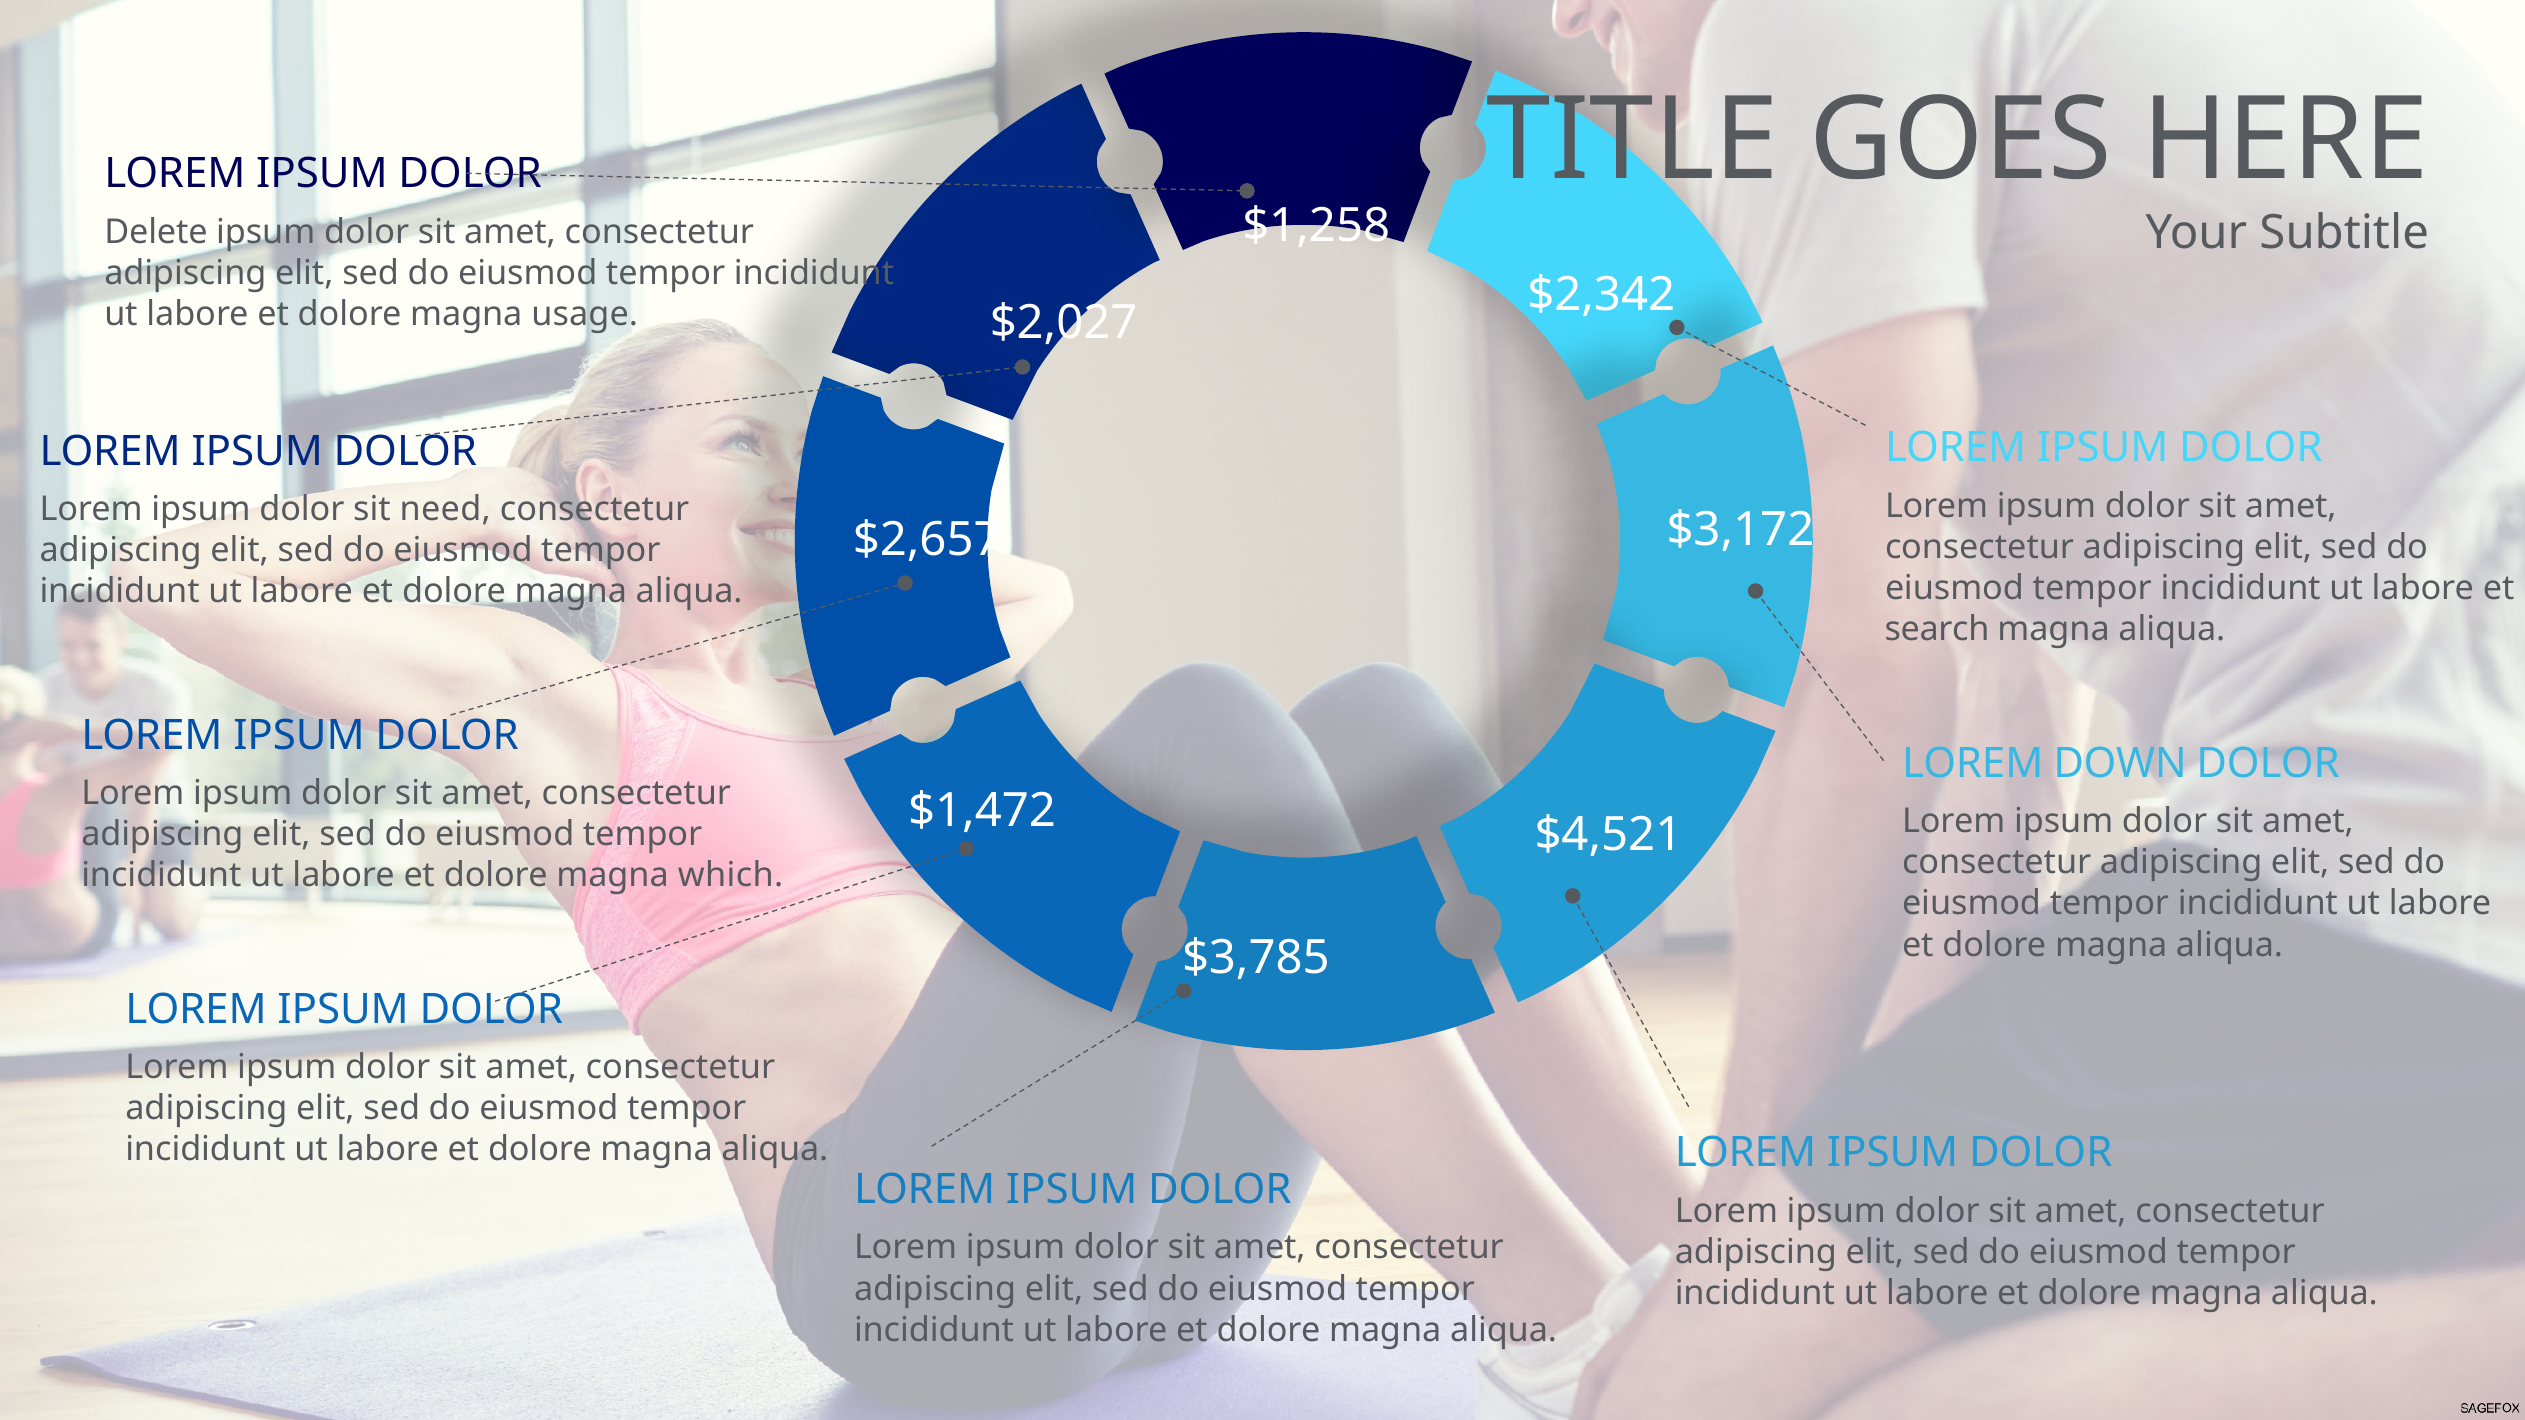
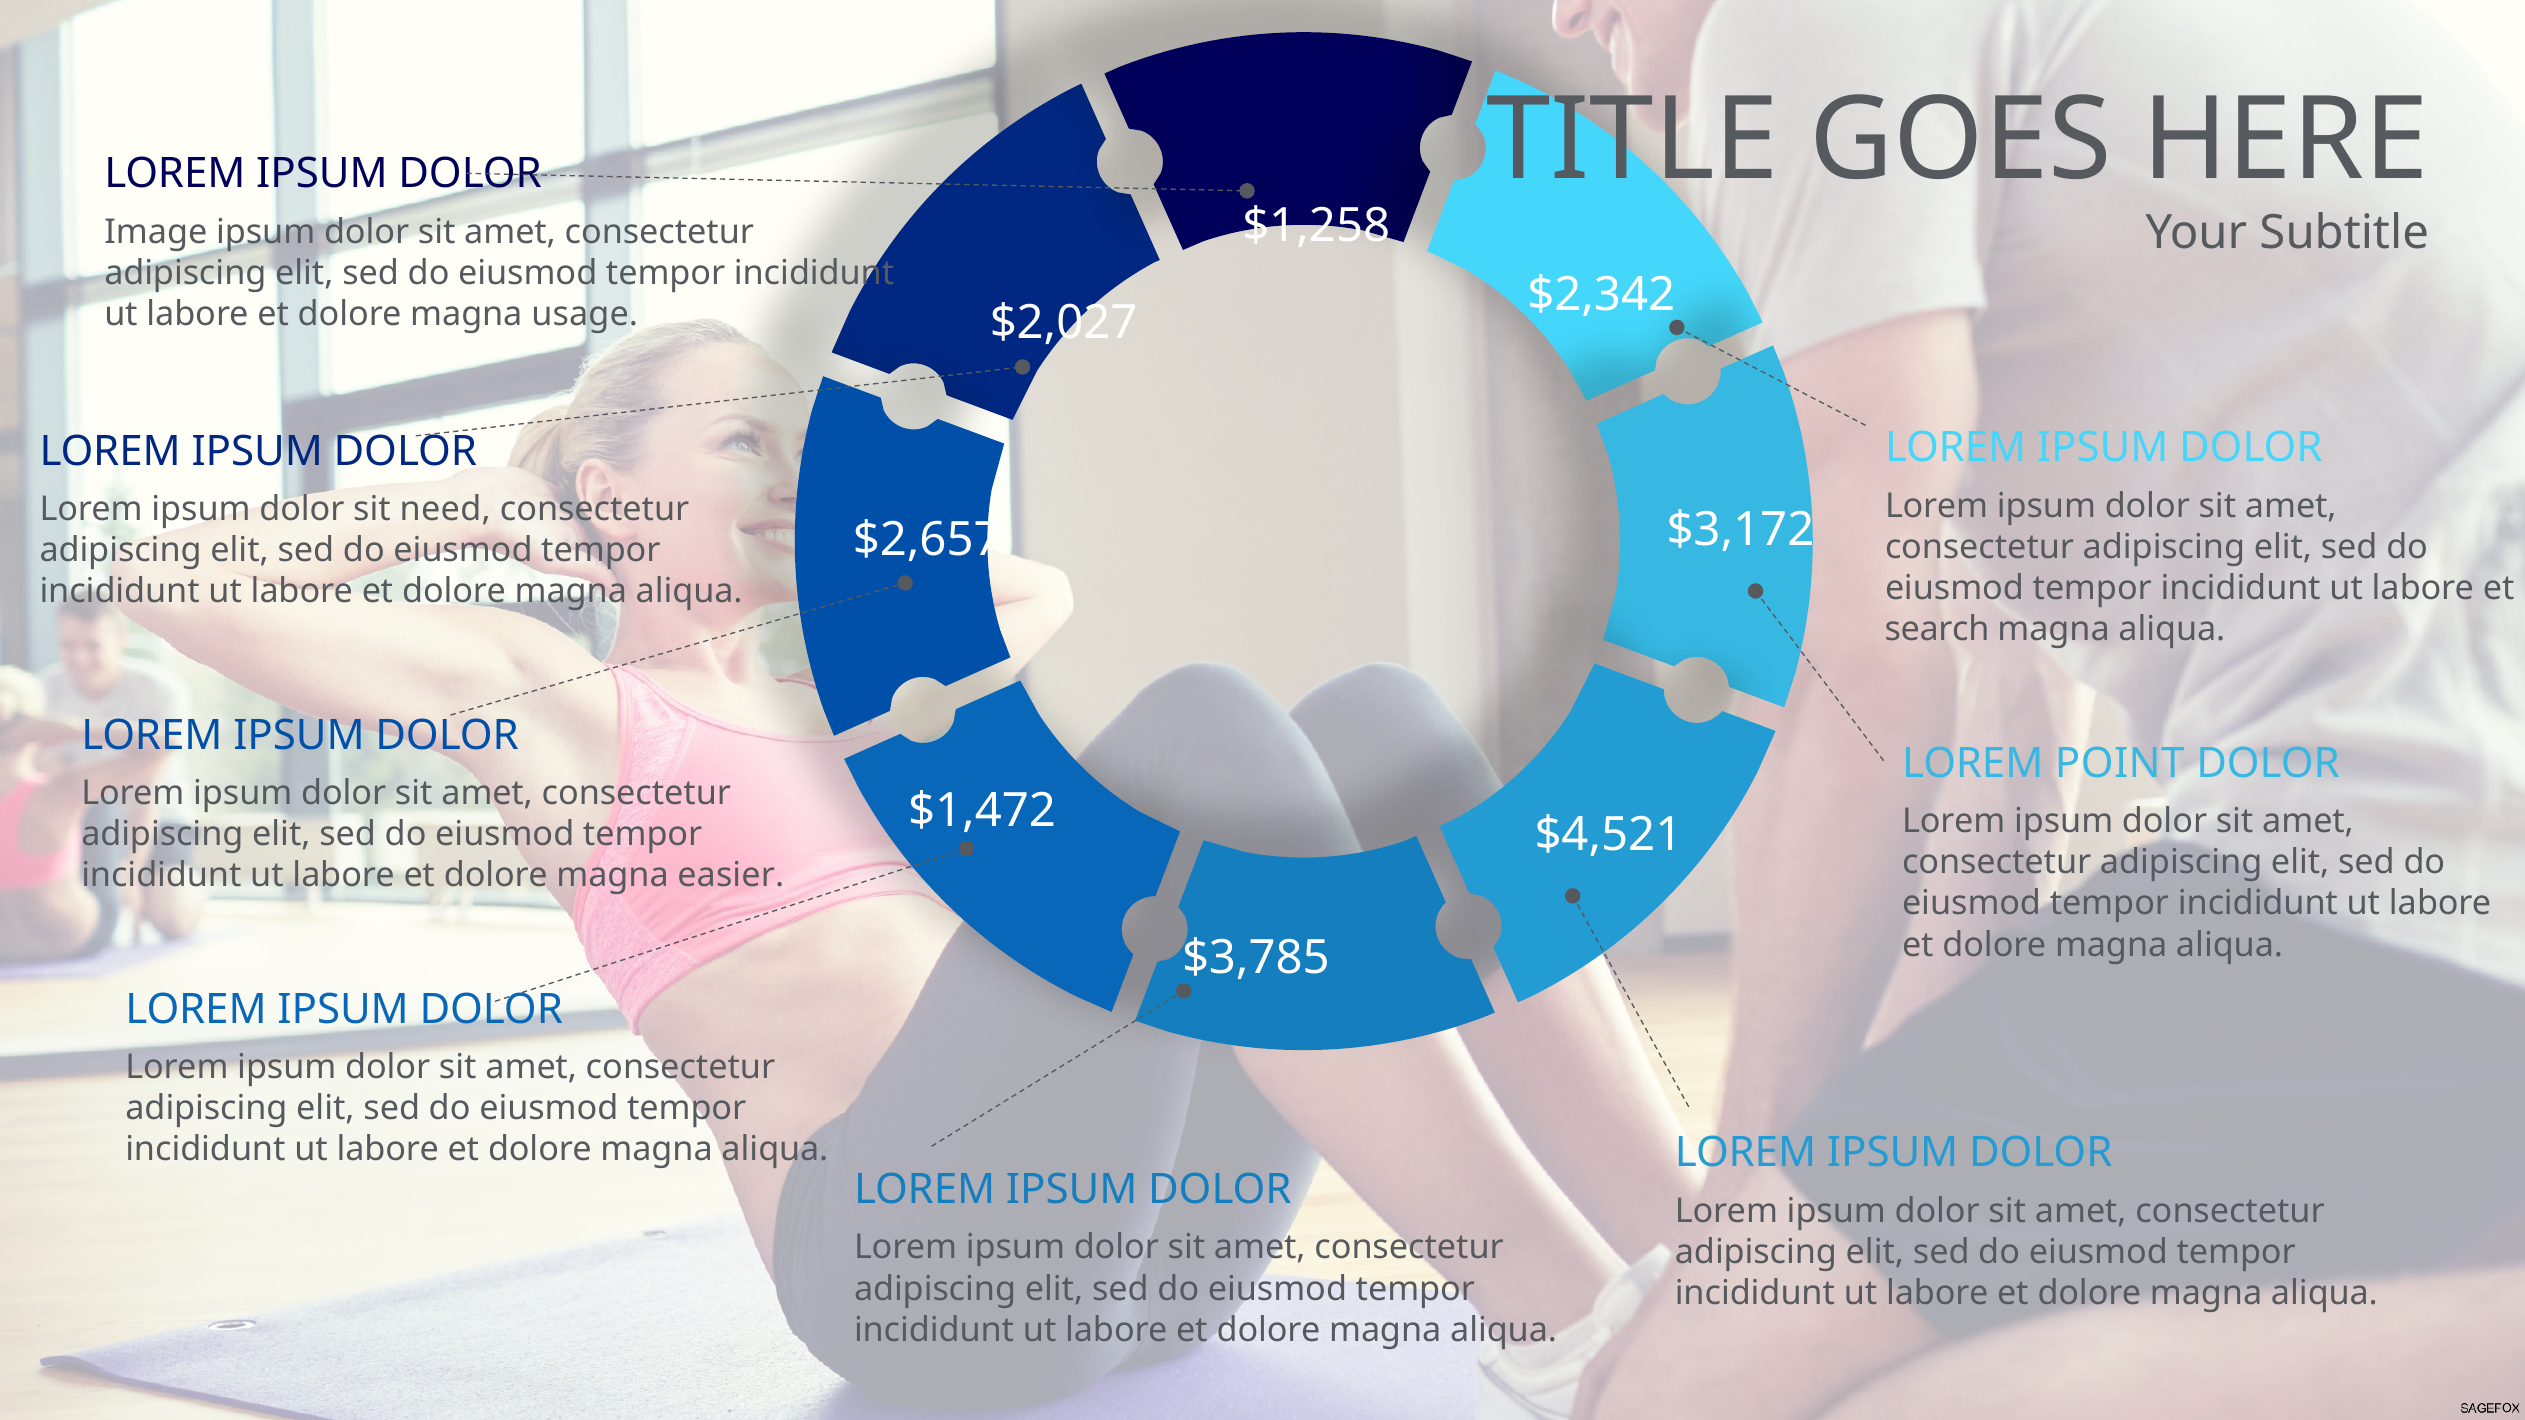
Delete: Delete -> Image (156, 232)
DOWN: DOWN -> POINT (2120, 764)
which: which -> easier (731, 876)
